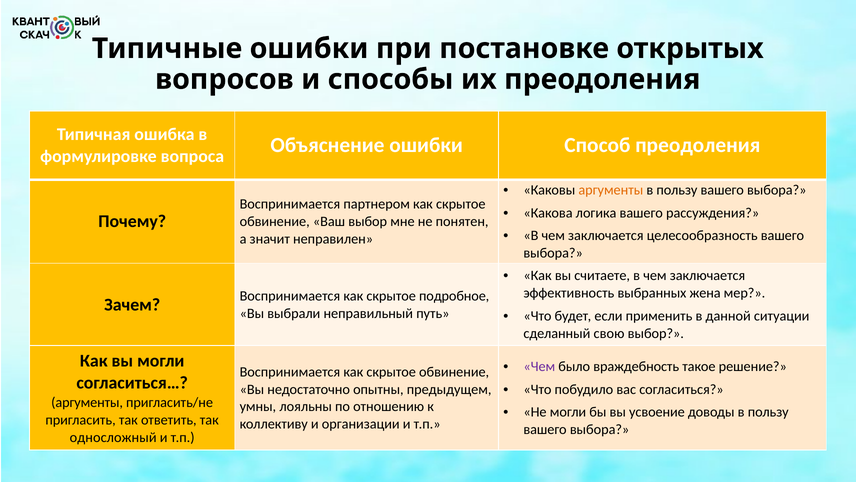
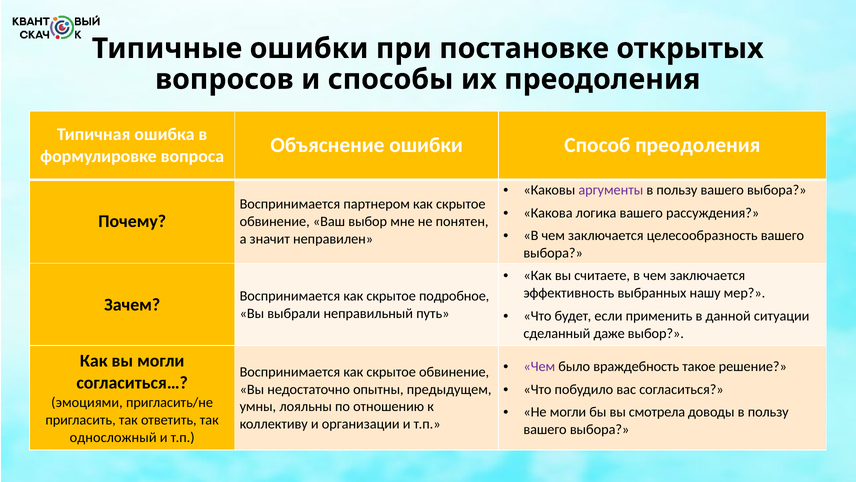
аргументы colour: orange -> purple (611, 190)
жена: жена -> нашу (705, 293)
свою: свою -> даже (609, 333)
аргументы: аргументы -> эмоциями (87, 402)
усвоение: усвоение -> смотрела (657, 412)
